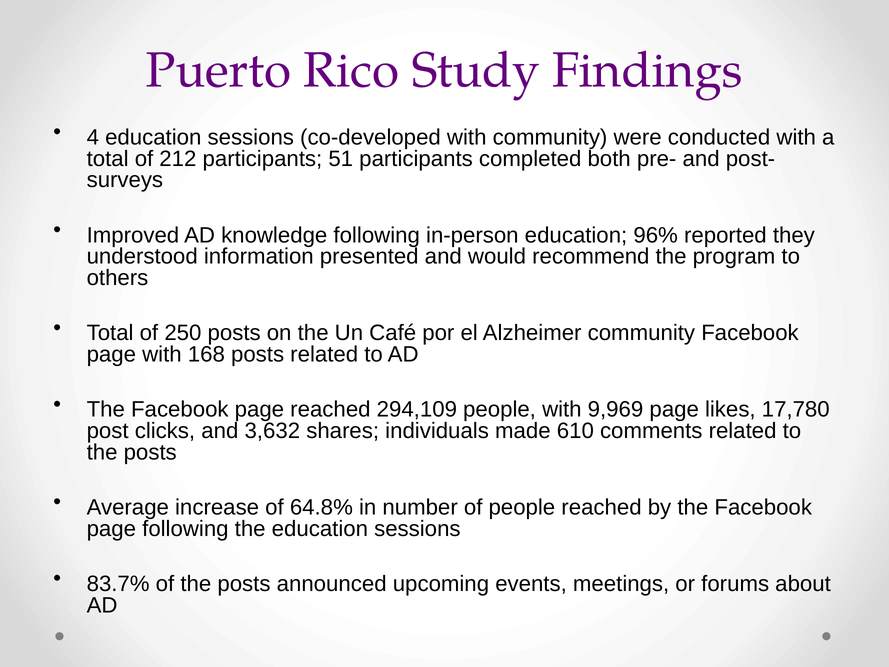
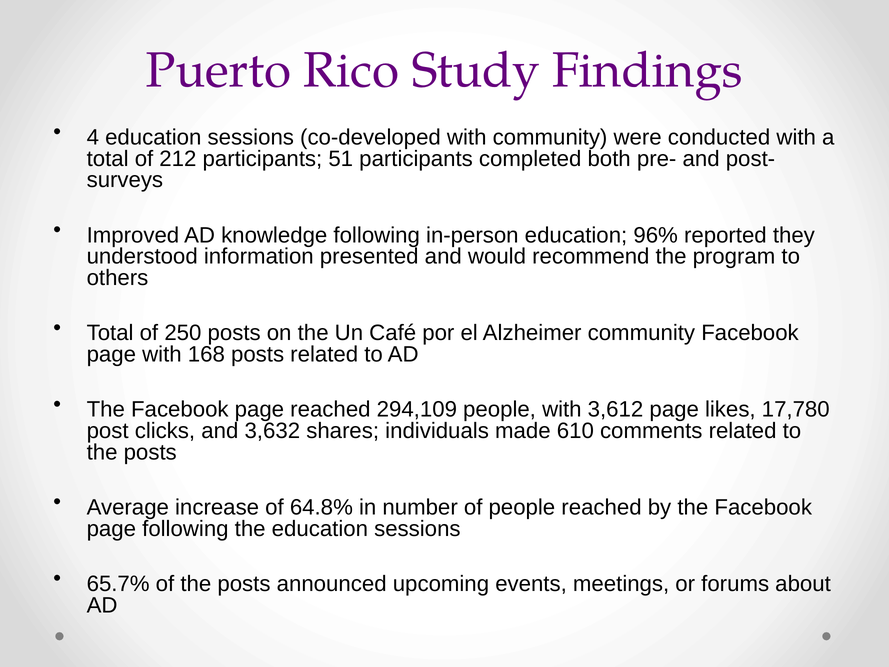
9,969: 9,969 -> 3,612 (616, 409)
83.7%: 83.7% -> 65.7% (118, 584)
